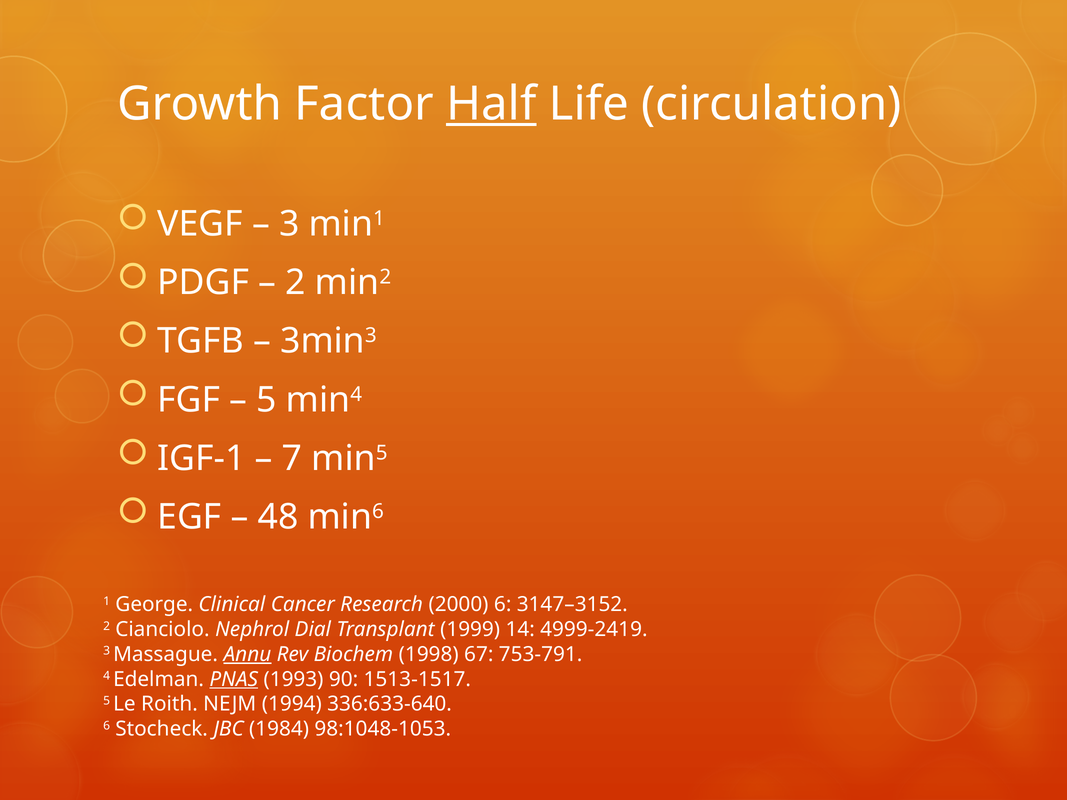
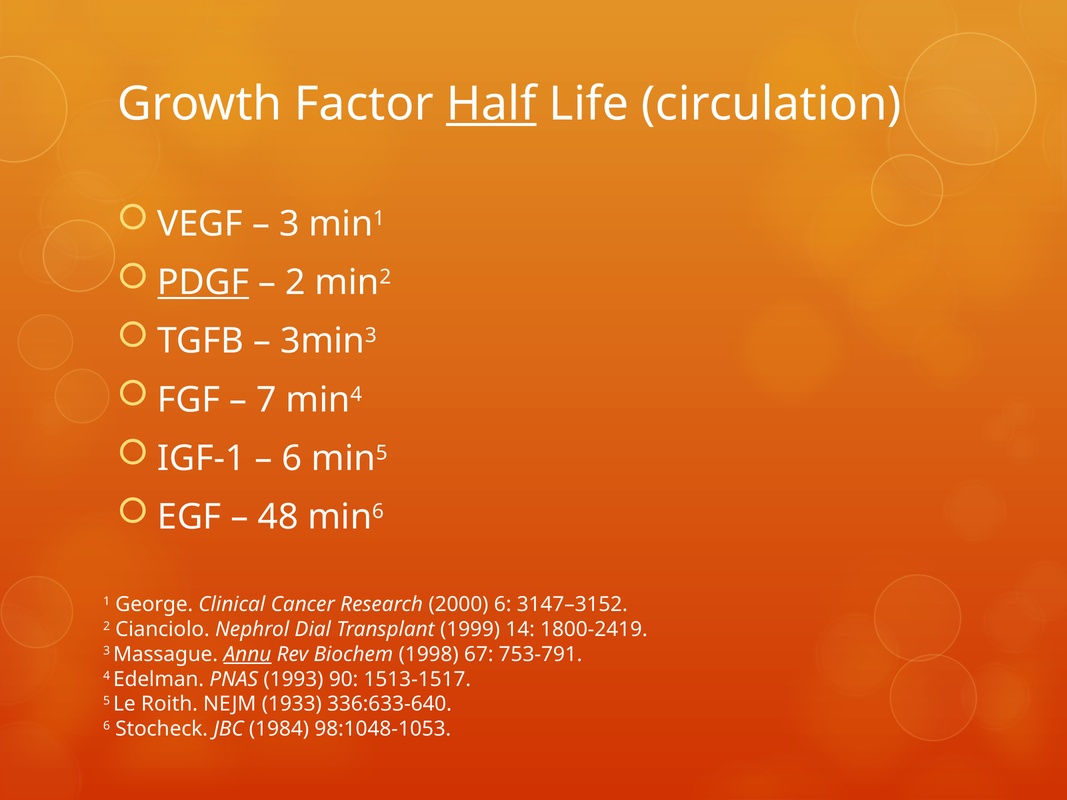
PDGF underline: none -> present (203, 283)
5: 5 -> 7 (267, 400)
7: 7 -> 6 (292, 459)
4999-2419: 4999-2419 -> 1800-2419 (594, 630)
PNAS underline: present -> none (234, 679)
1994: 1994 -> 1933 (292, 704)
